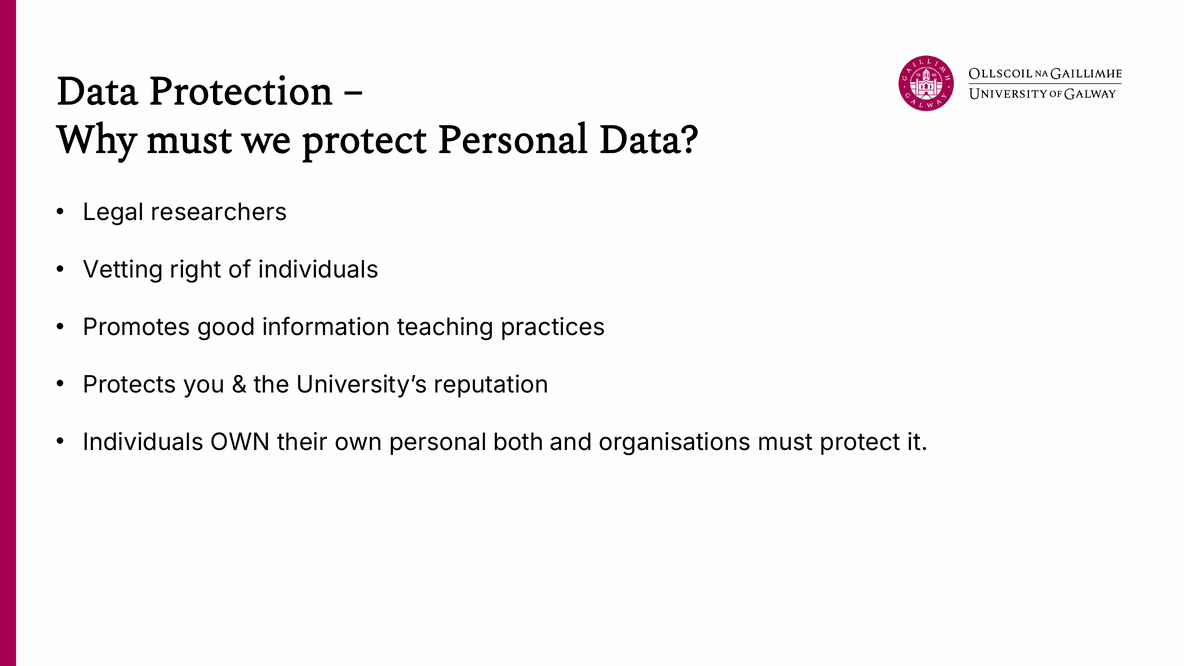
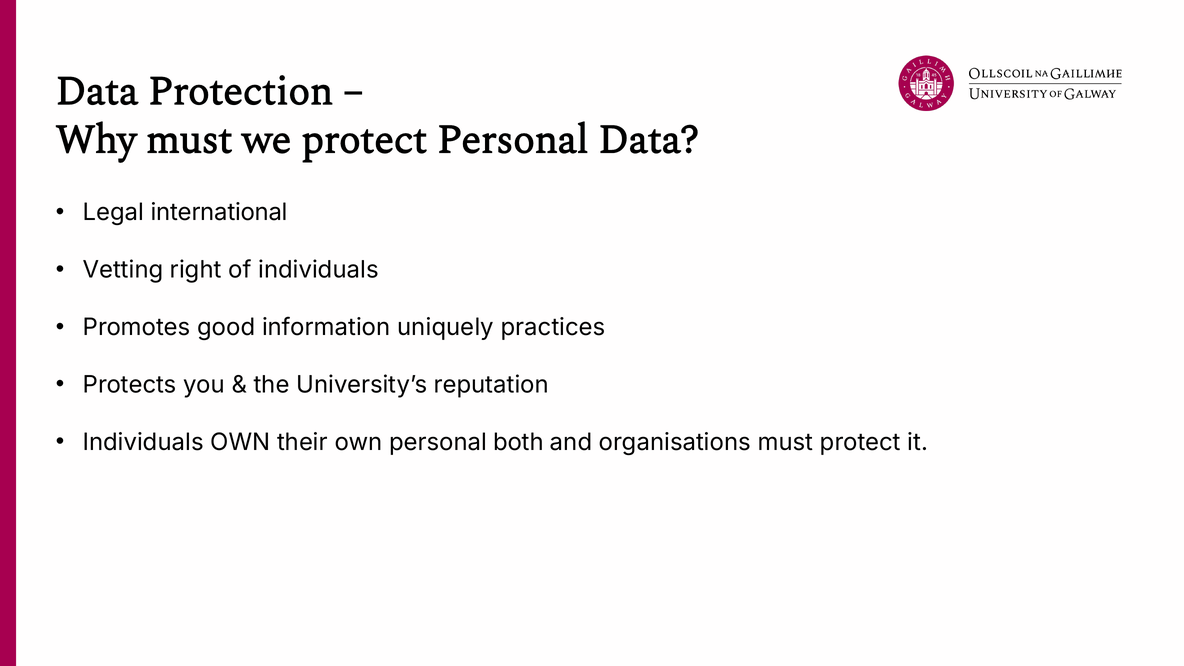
researchers: researchers -> international (219, 212)
teaching: teaching -> uniquely (446, 327)
